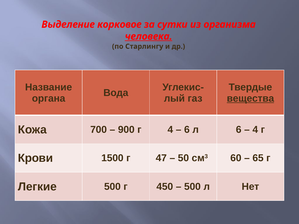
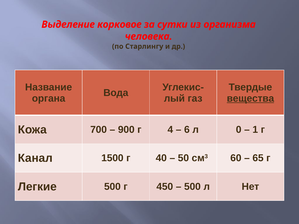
человека underline: present -> none (149, 36)
л 6: 6 -> 0 (239, 130)
4: 4 -> 1 (255, 130)
Крови: Крови -> Канал (35, 158)
47: 47 -> 40 (161, 158)
